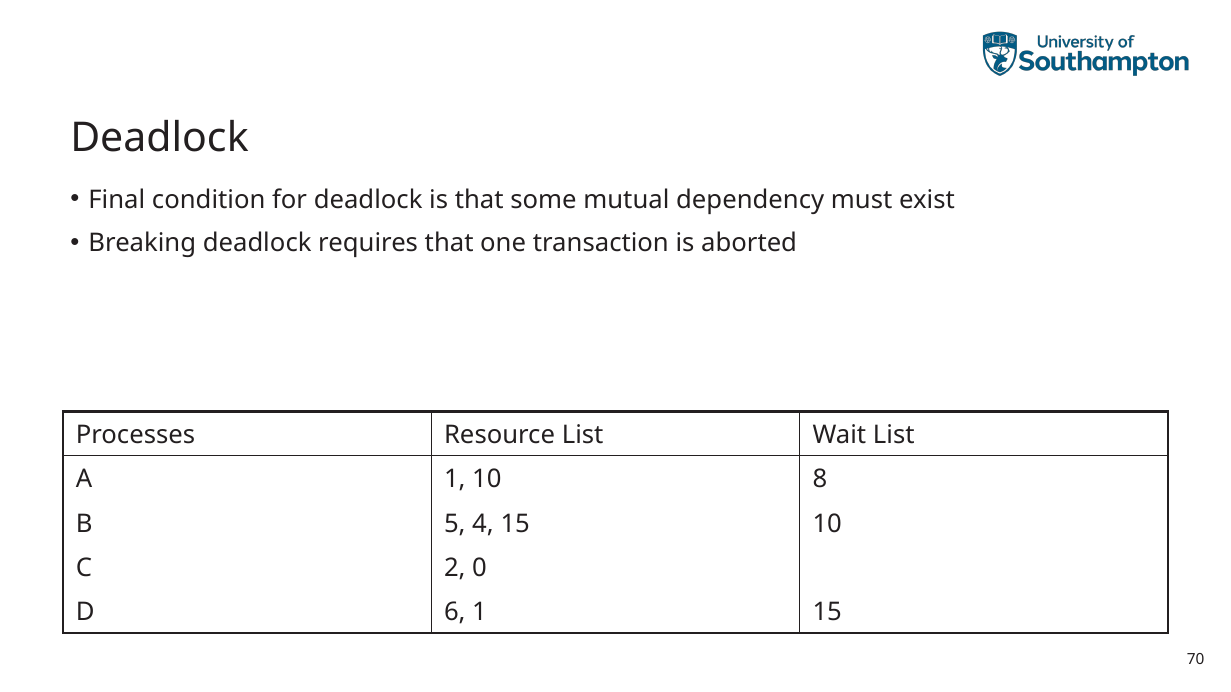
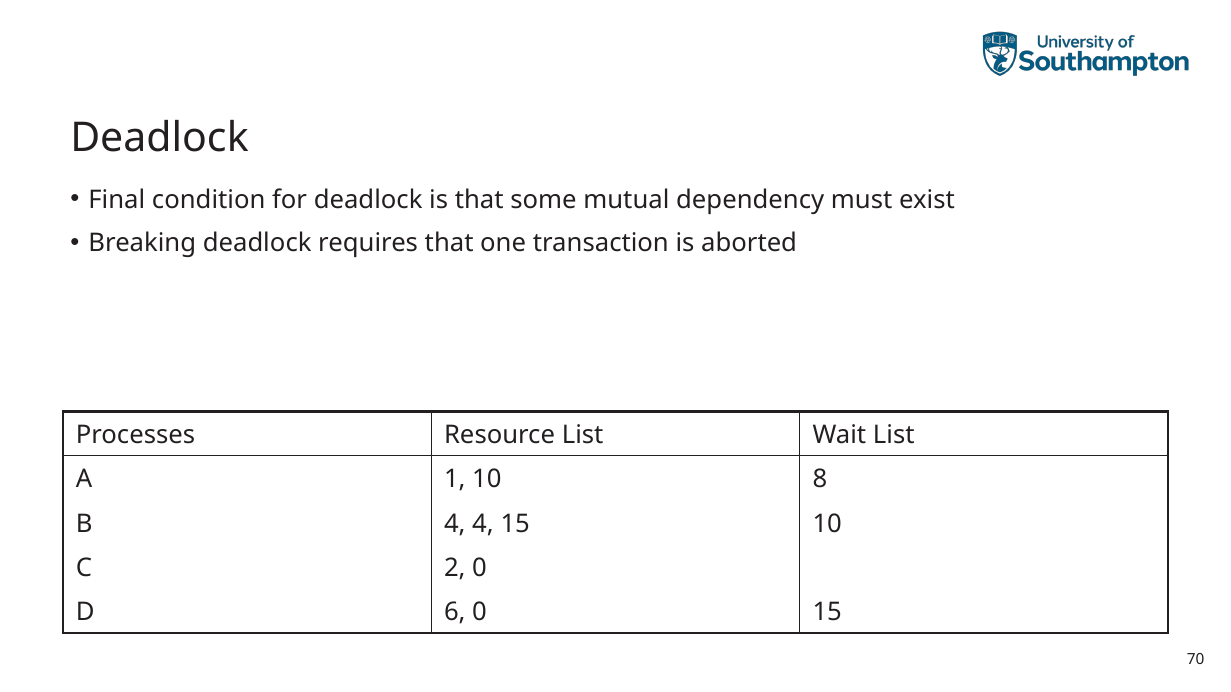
B 5: 5 -> 4 (455, 524)
6 1: 1 -> 0 (480, 613)
